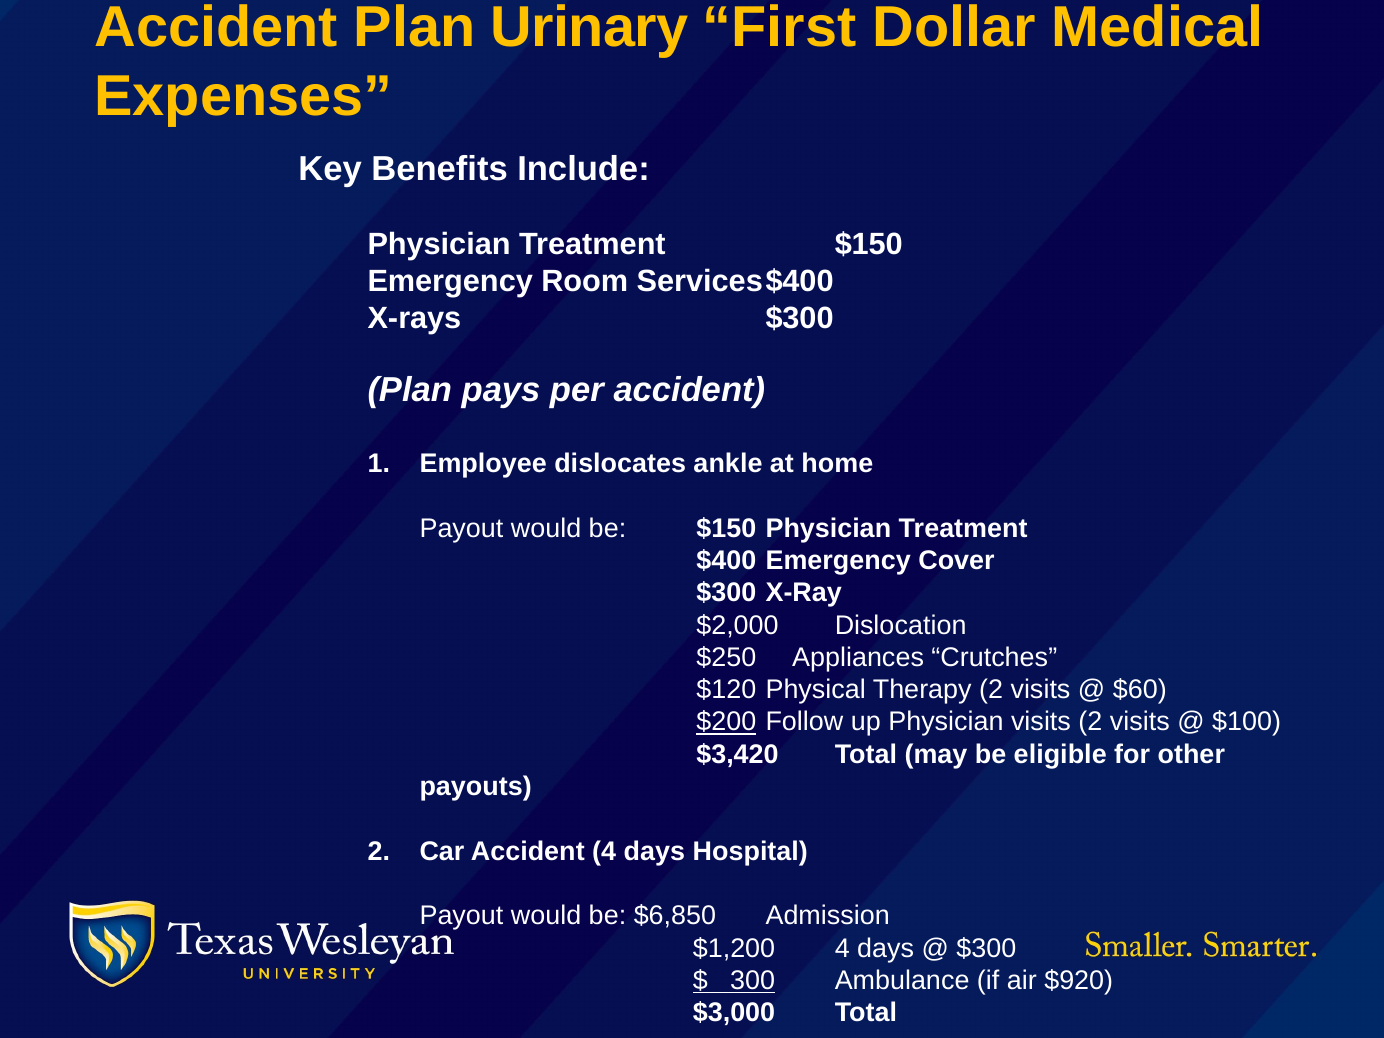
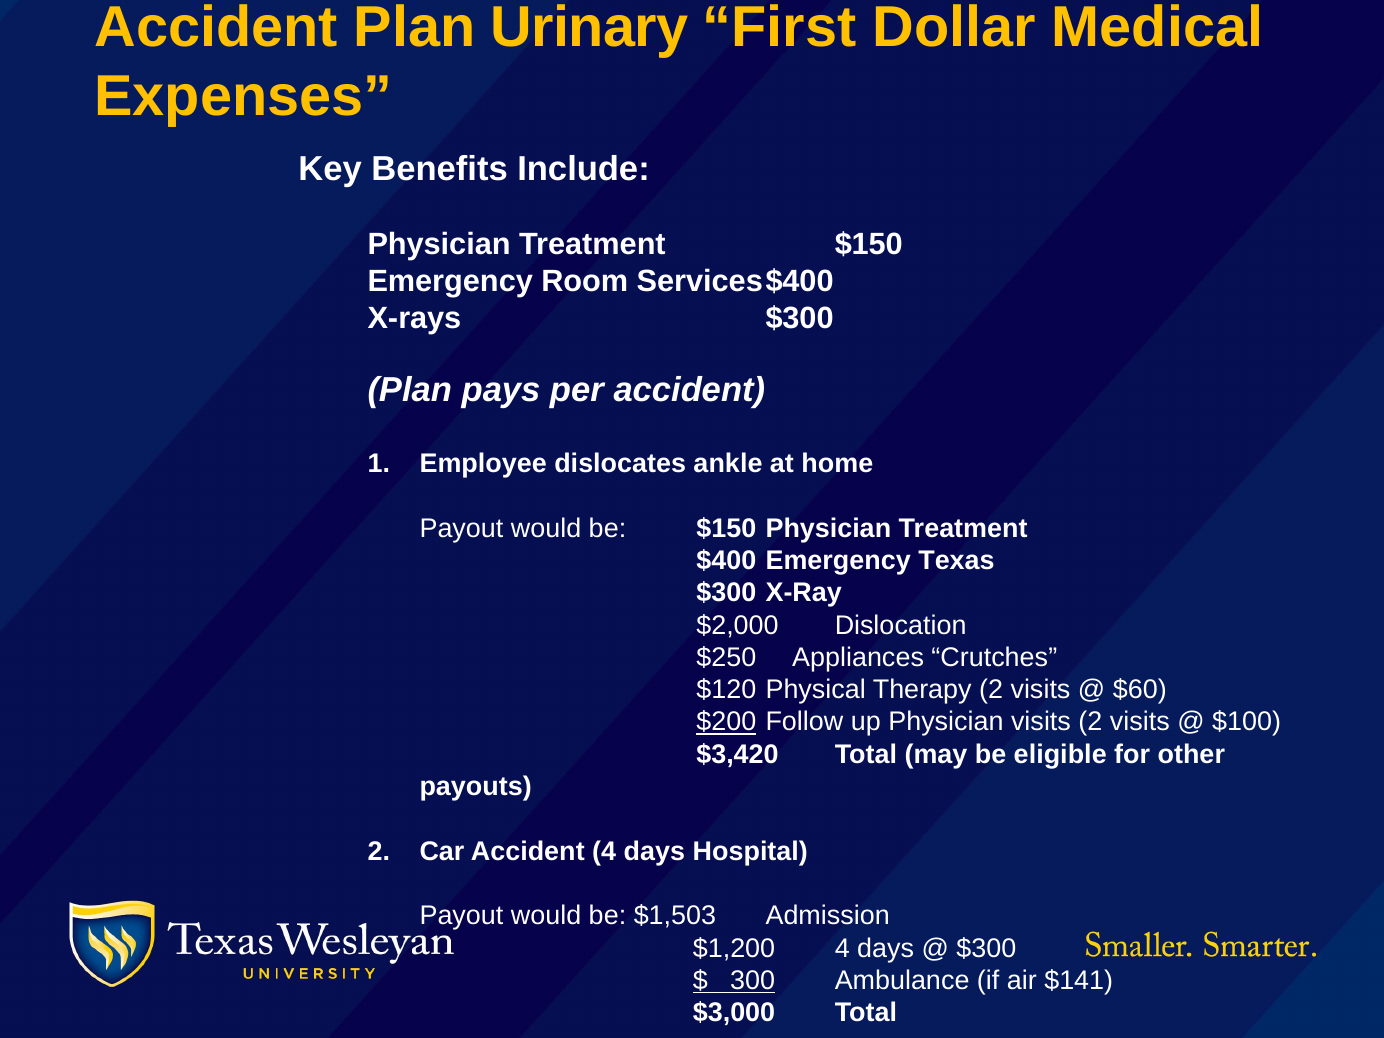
Cover: Cover -> Texas (956, 561)
$6,850: $6,850 -> $1,503 (675, 916)
$920: $920 -> $141 (1079, 981)
